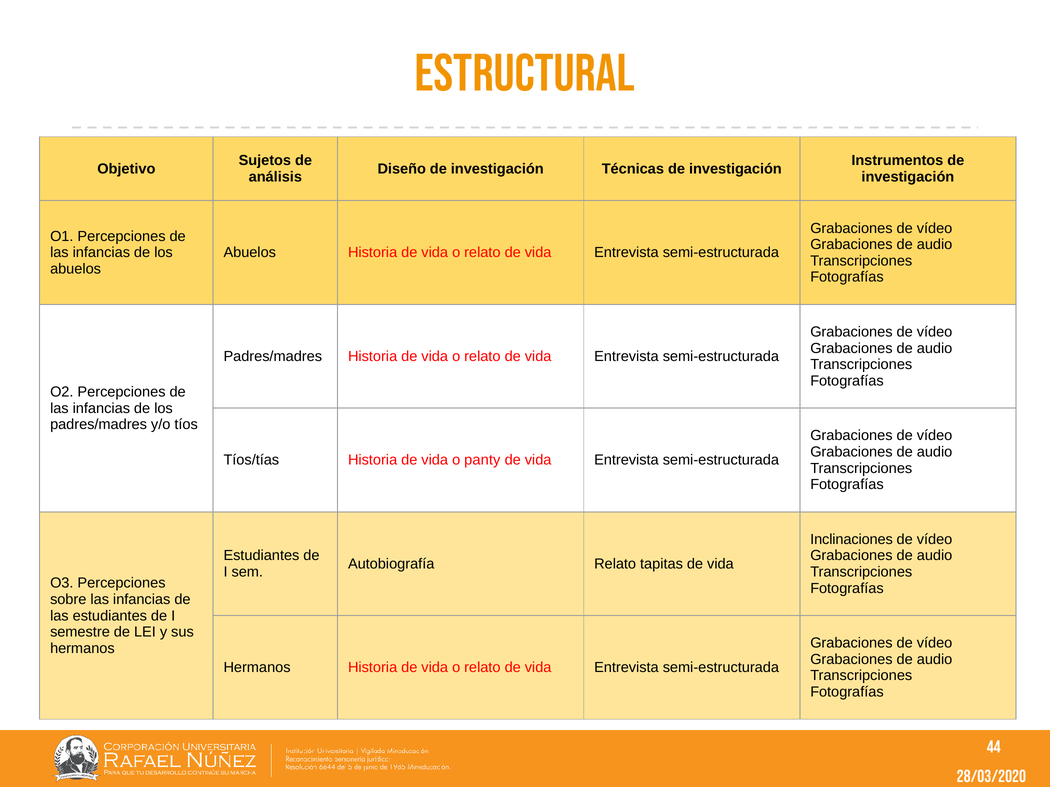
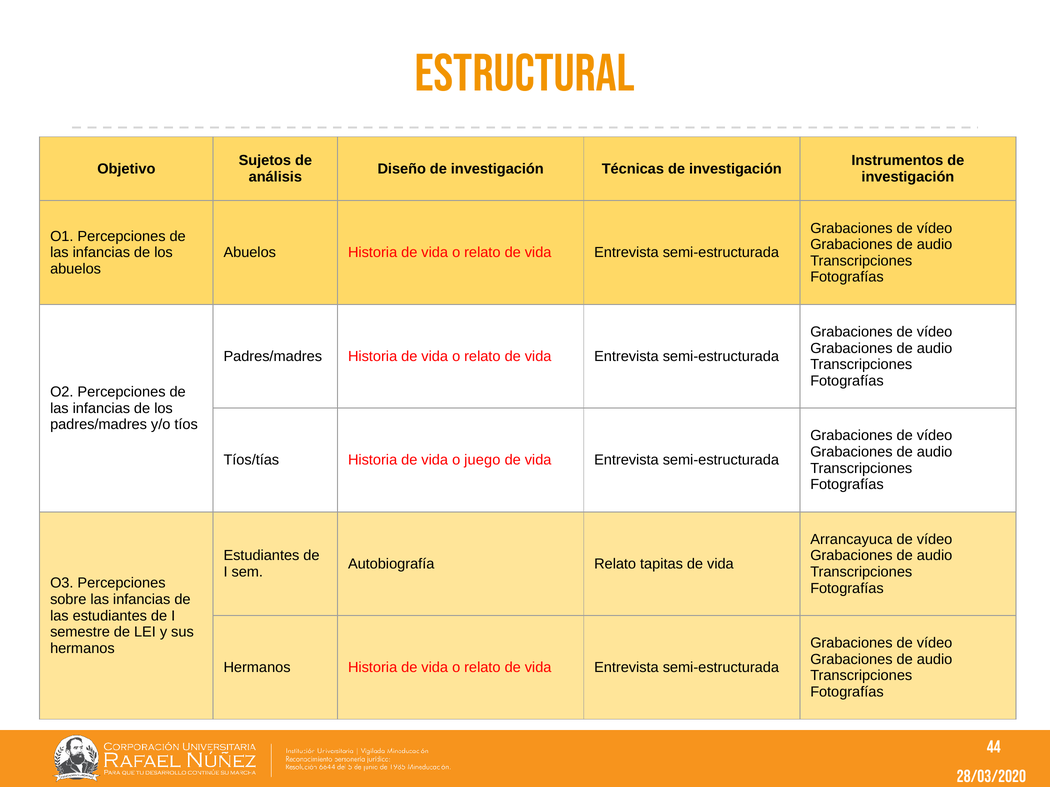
panty: panty -> juego (482, 460)
Inclinaciones: Inclinaciones -> Arrancayuca (851, 540)
